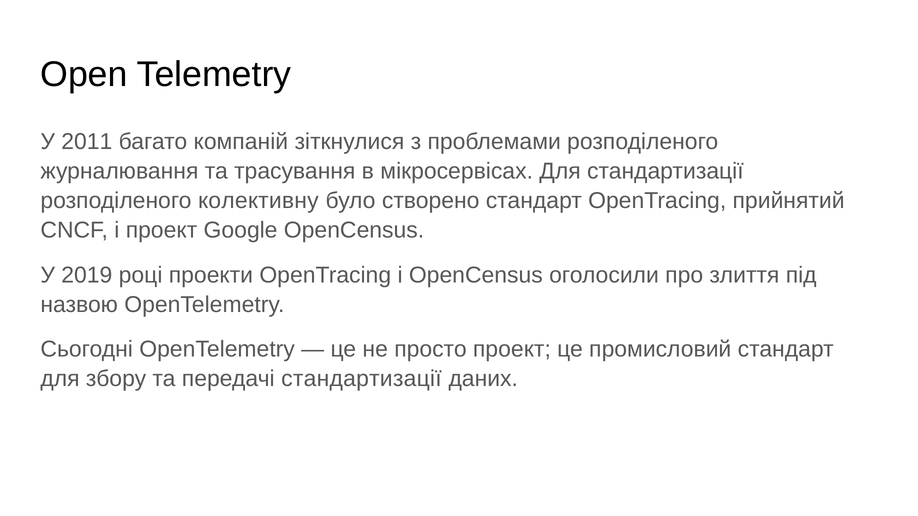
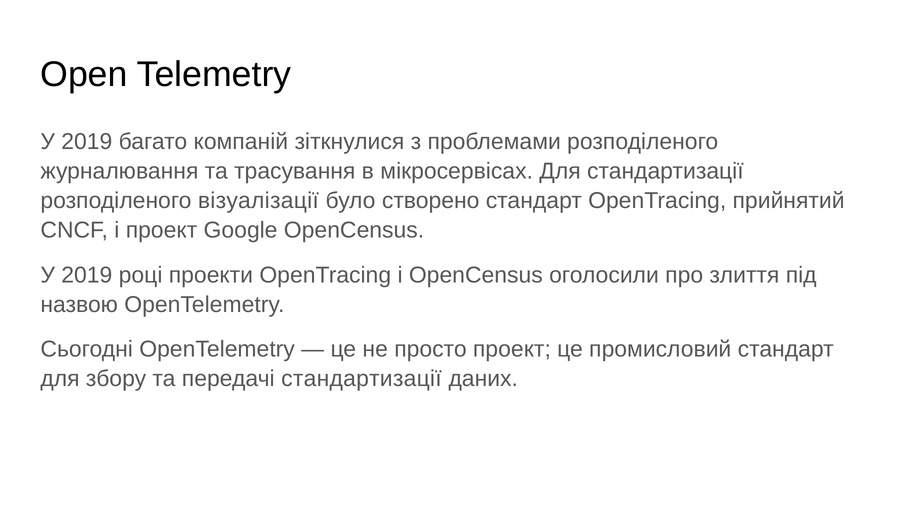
2011: 2011 -> 2019 (87, 142)
колективну: колективну -> візуалізації (258, 201)
